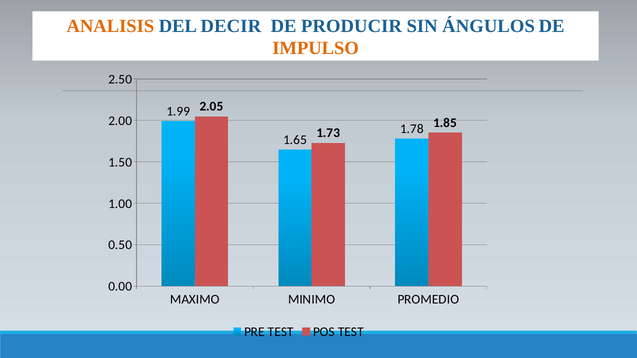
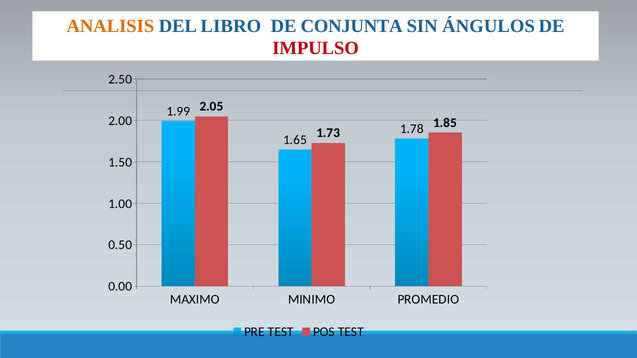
DECIR: DECIR -> LIBRO (231, 26)
PRODUCIR: PRODUCIR -> CONJUNTA (352, 26)
IMPULSO colour: orange -> red (316, 48)
